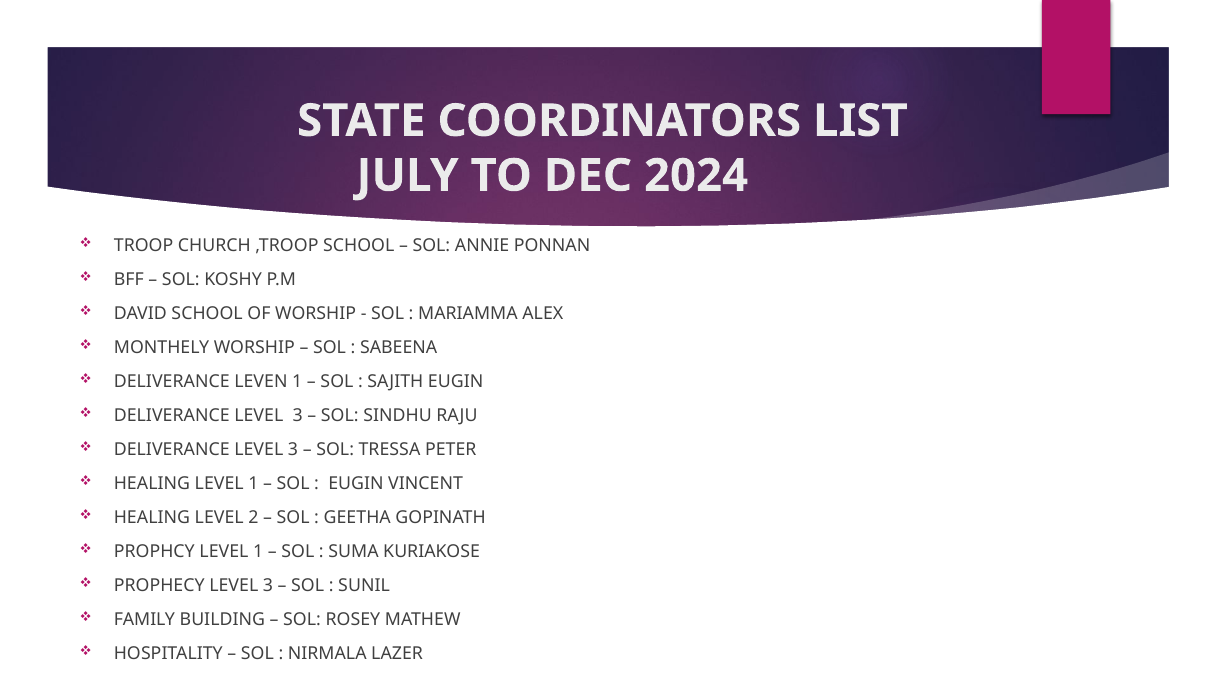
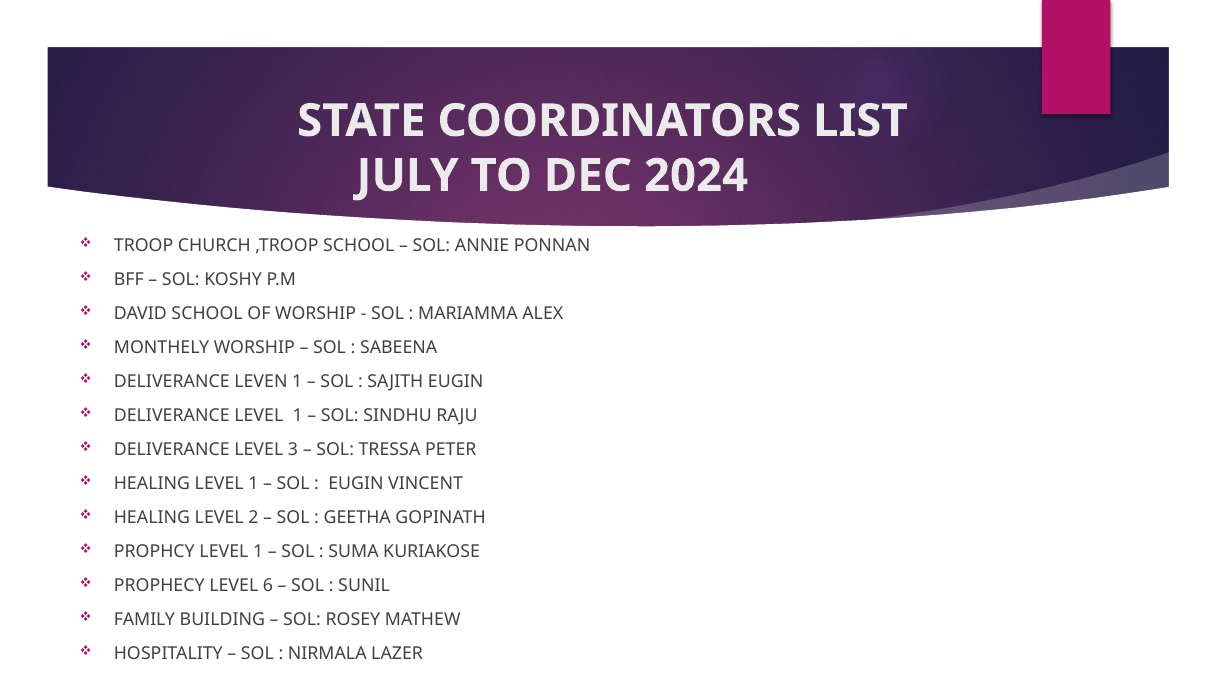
3: 3 -> 1 (298, 416)
PROPHECY LEVEL 3: 3 -> 6 (268, 586)
